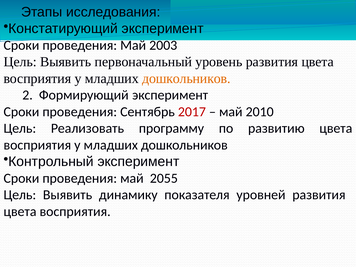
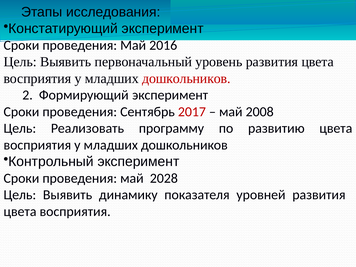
2003: 2003 -> 2016 (163, 45)
дошкольников colour: orange -> red (186, 79)
2010: 2010 -> 2008 (260, 112)
2055: 2055 -> 2028 (164, 178)
